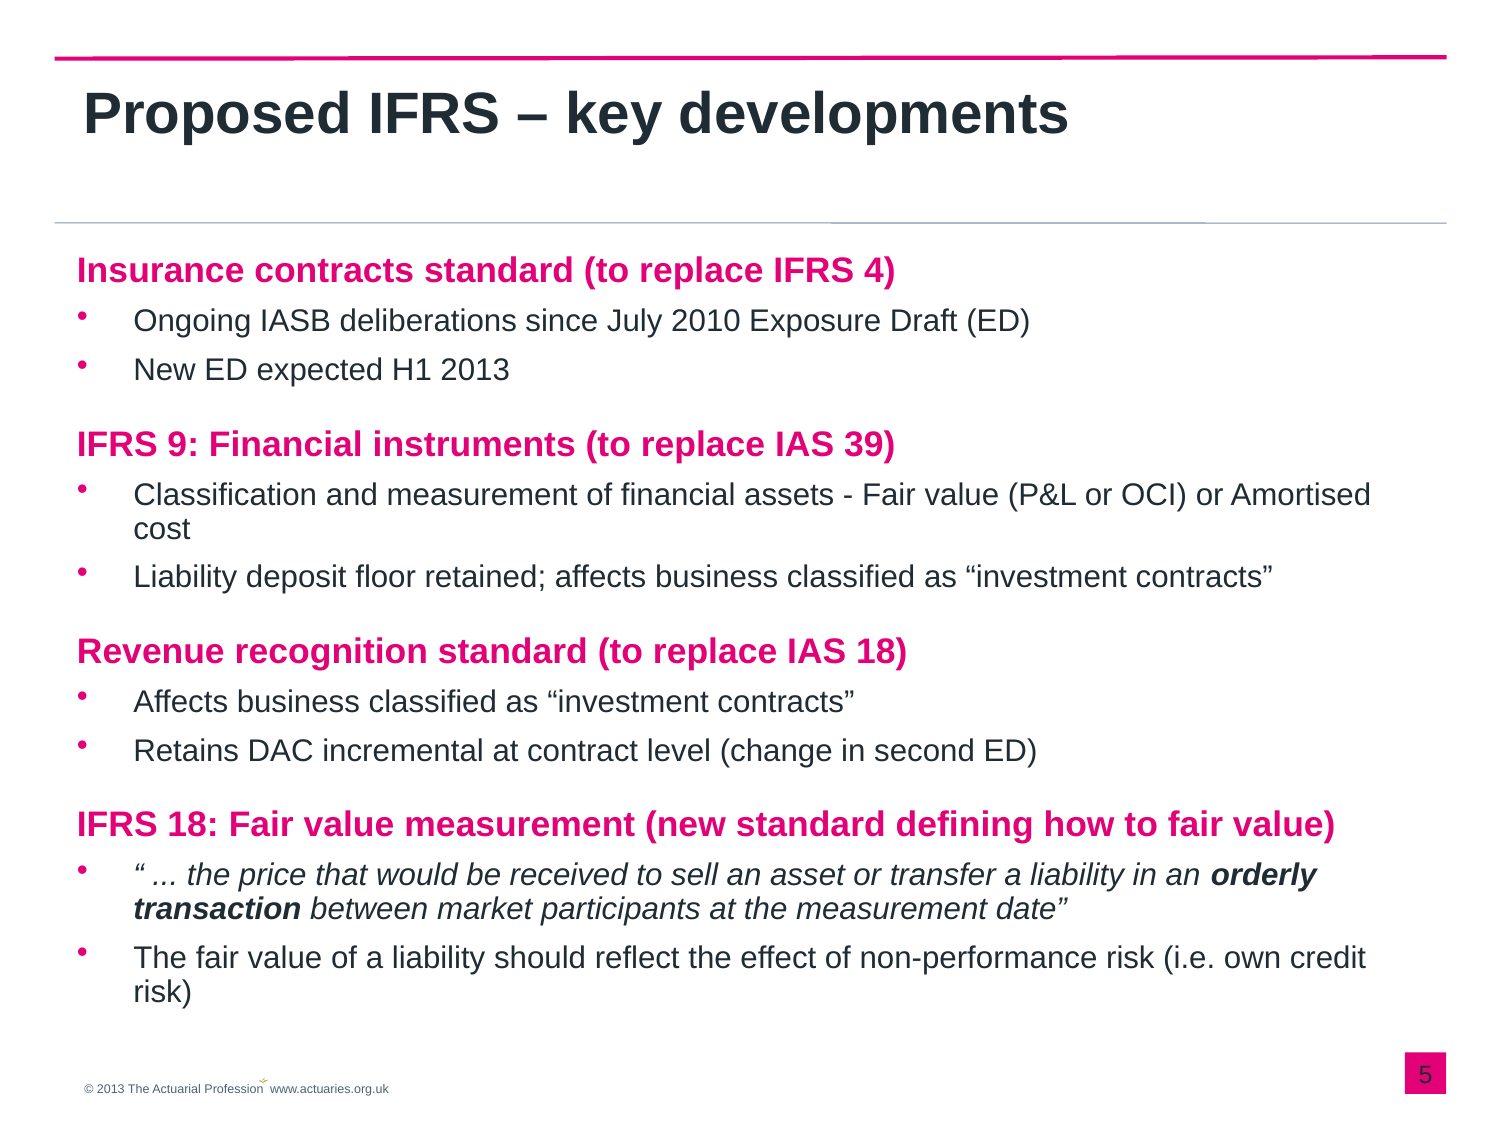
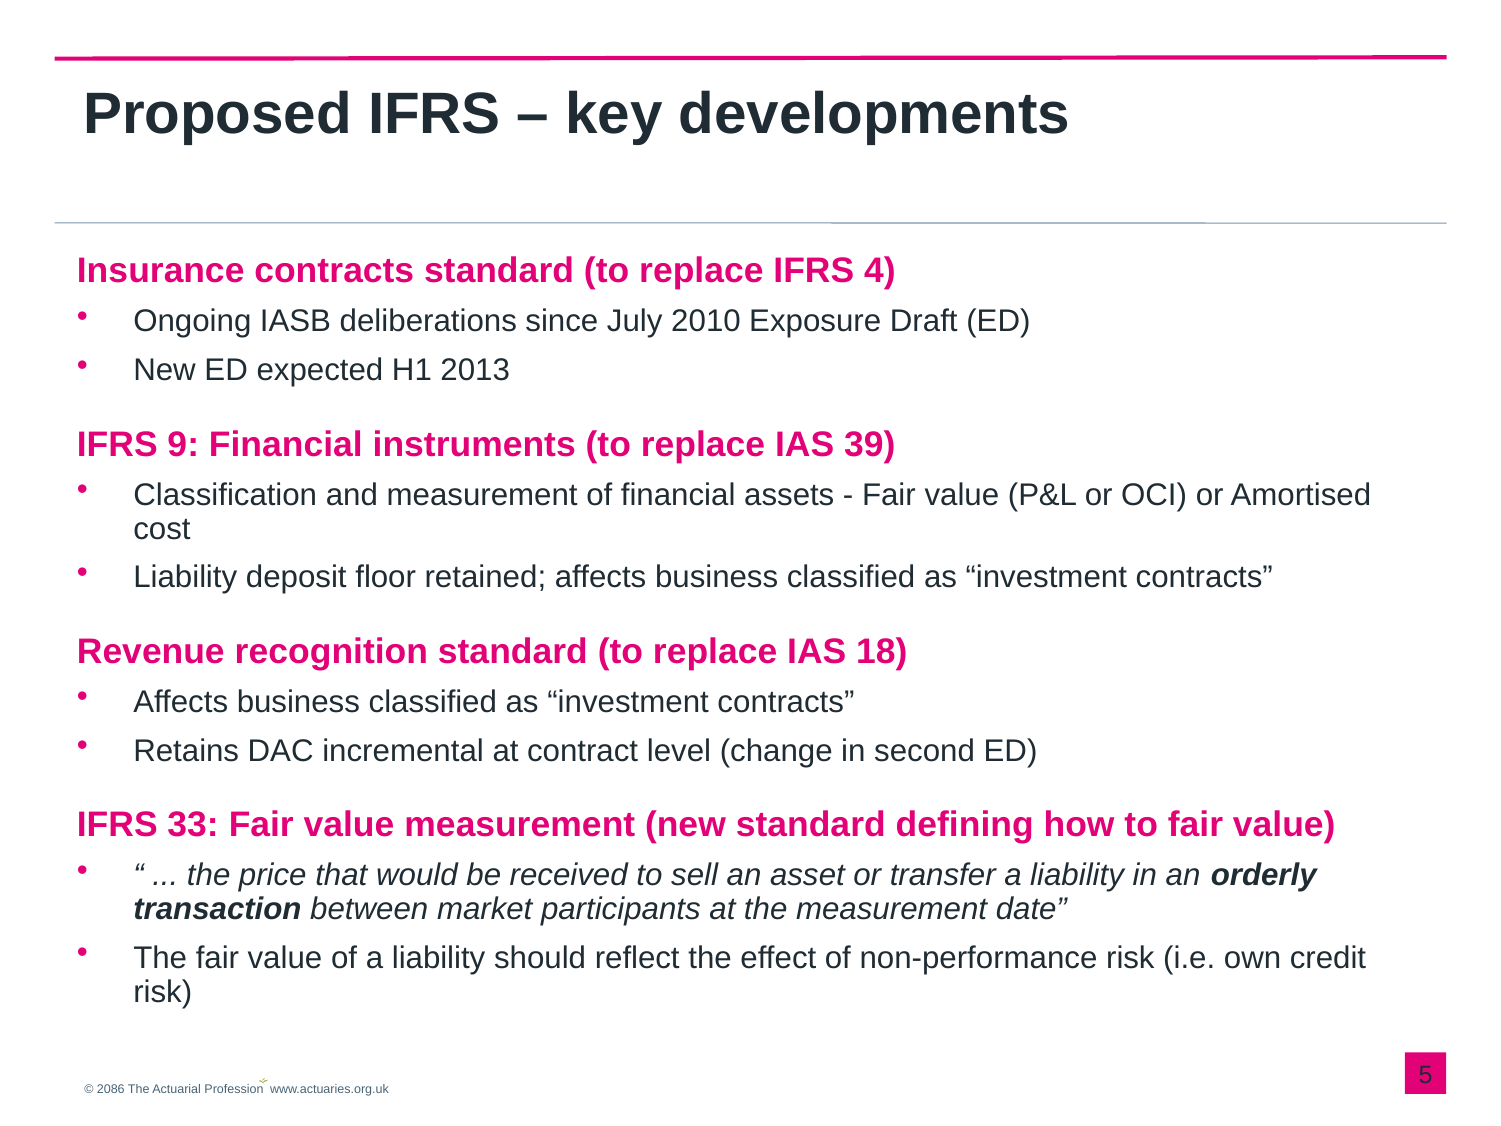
IFRS 18: 18 -> 33 (193, 825)
2013: 2013 -> 2086 (111, 1089)
